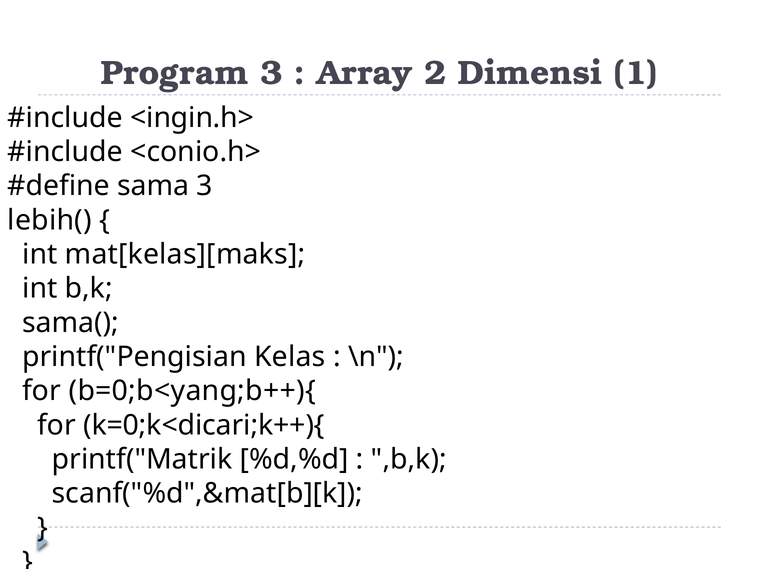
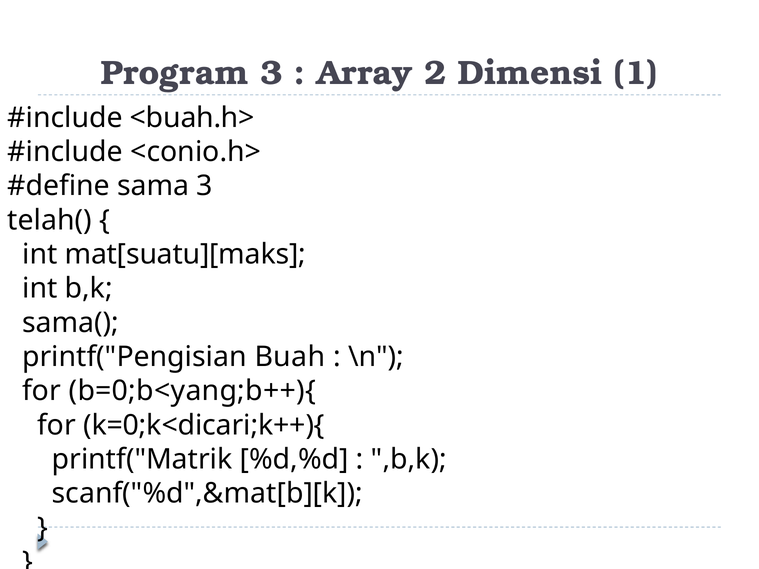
<ingin.h>: <ingin.h> -> <buah.h> (192, 118)
lebih(: lebih( -> telah( (50, 220)
mat[kelas][maks: mat[kelas][maks -> mat[suatu][maks (185, 254)
Kelas: Kelas -> Buah (290, 357)
